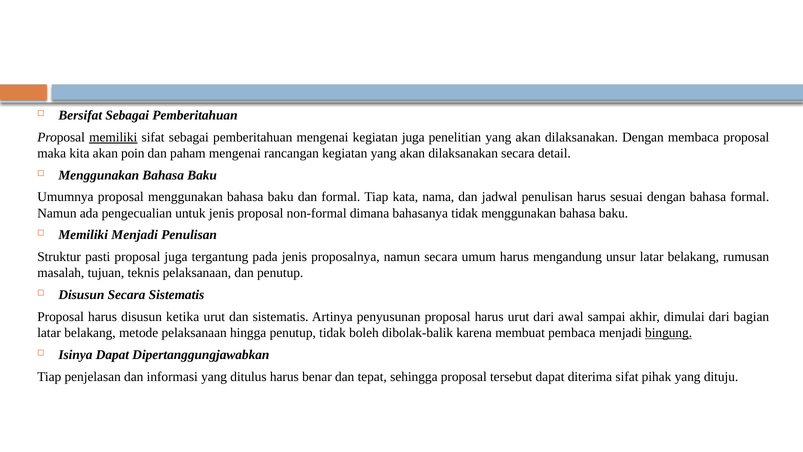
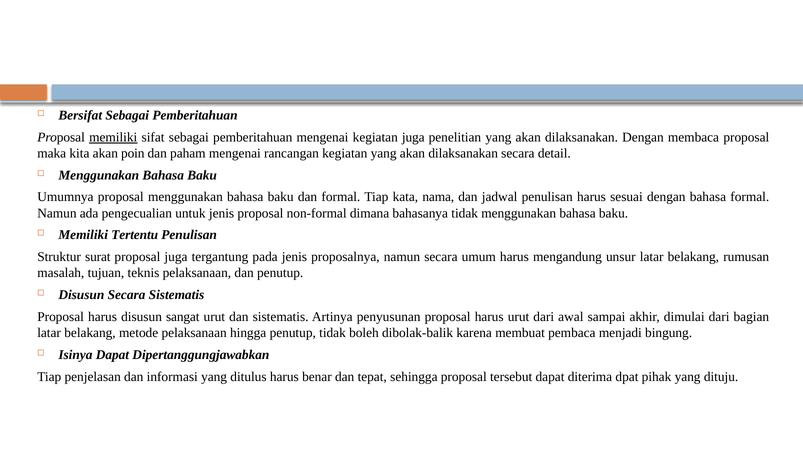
Memiliki Menjadi: Menjadi -> Tertentu (135, 235)
pasti: pasti -> surat (98, 257)
ketika: ketika -> sangat (183, 317)
bingung underline: present -> none (669, 333)
diterima sifat: sifat -> dpat (627, 377)
